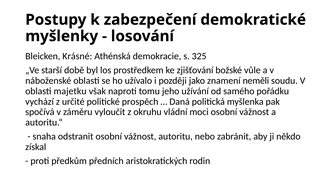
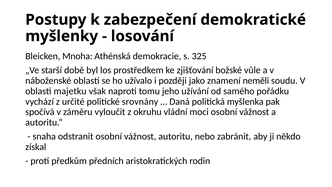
Krásné: Krásné -> Mnoha (77, 56)
prospěch: prospěch -> srovnány (140, 101)
